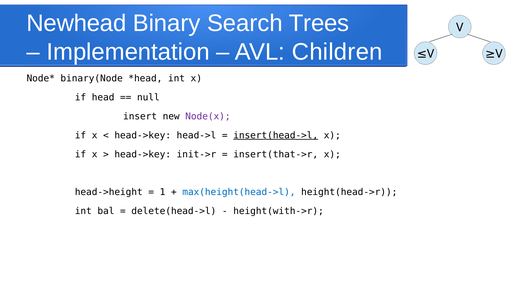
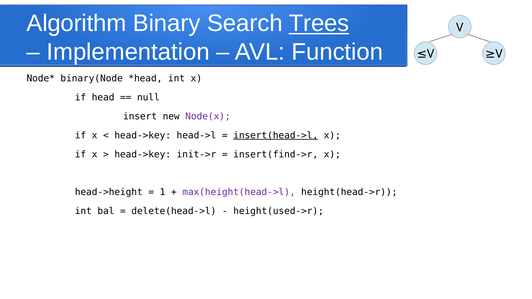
Newhead: Newhead -> Algorithm (76, 23)
Trees underline: none -> present (319, 23)
Children: Children -> Function (337, 52)
insert(that->r: insert(that->r -> insert(find->r (276, 154)
max(height(head->l colour: blue -> purple (239, 192)
height(with->r: height(with->r -> height(used->r (279, 211)
